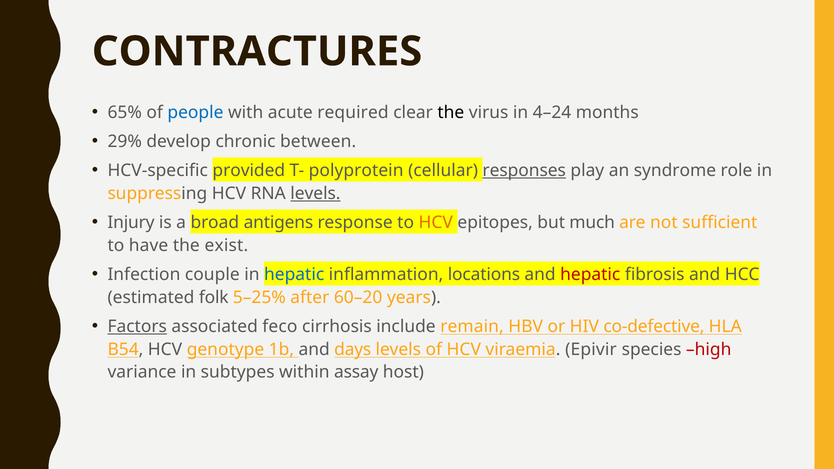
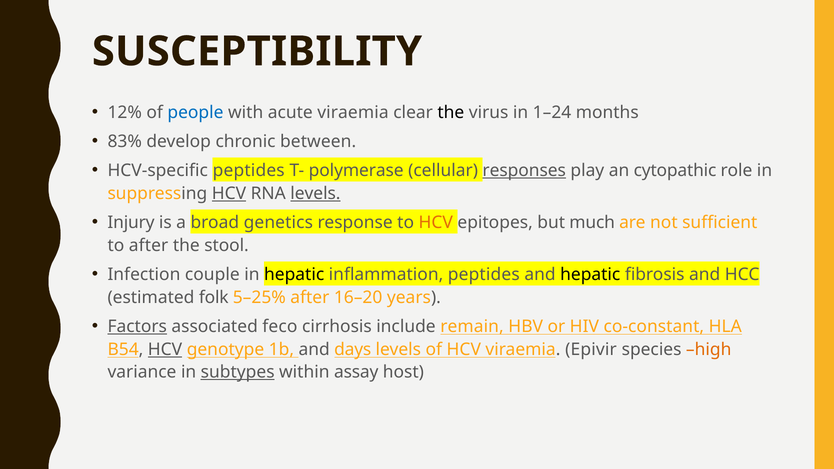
CONTRACTURES: CONTRACTURES -> SUSCEPTIBILITY (257, 52)
65%: 65% -> 12% (125, 112)
acute required: required -> viraemia (353, 112)
4–24: 4–24 -> 1–24 (552, 112)
29%: 29% -> 83% (125, 141)
HCV-specific provided: provided -> peptides (249, 170)
polyprotein: polyprotein -> polymerase (356, 170)
syndrome: syndrome -> cytopathic (675, 170)
HCV underline: none -> present (229, 193)
antigens: antigens -> genetics (278, 222)
to have: have -> after (149, 245)
exist: exist -> stool (227, 245)
hepatic colour: blue -> black (294, 274)
inflammation locations: locations -> peptides (484, 274)
hepatic colour: red -> black (590, 274)
60–20: 60–20 -> 16–20 (358, 297)
co-defective: co-defective -> co-constant (654, 326)
HCV underline: none -> present (165, 349)
high colour: red -> orange (709, 349)
subtypes underline: none -> present (238, 372)
